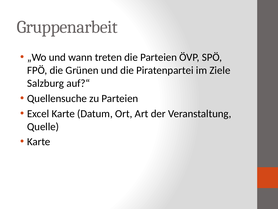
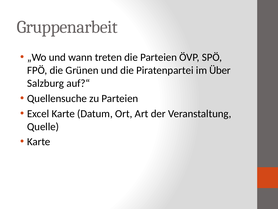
Ziele: Ziele -> Über (220, 70)
